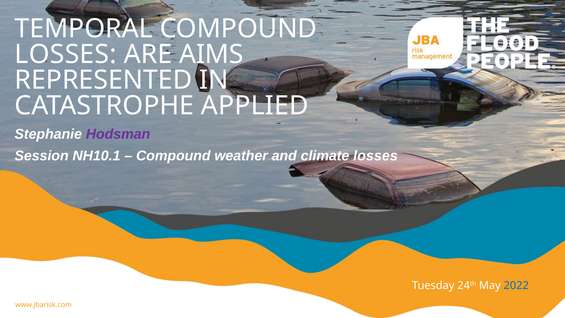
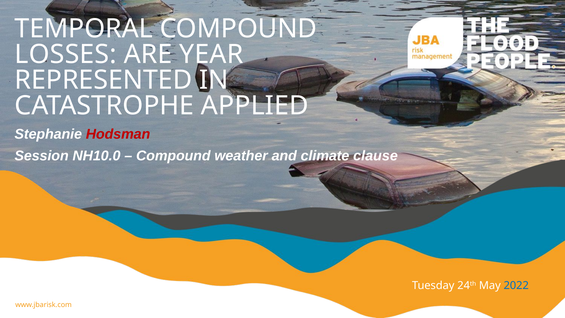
AIMS: AIMS -> YEAR (211, 54)
Hodsman colour: purple -> red (118, 134)
NH10.1: NH10.1 -> NH10.0 (96, 156)
climate losses: losses -> clause (376, 156)
